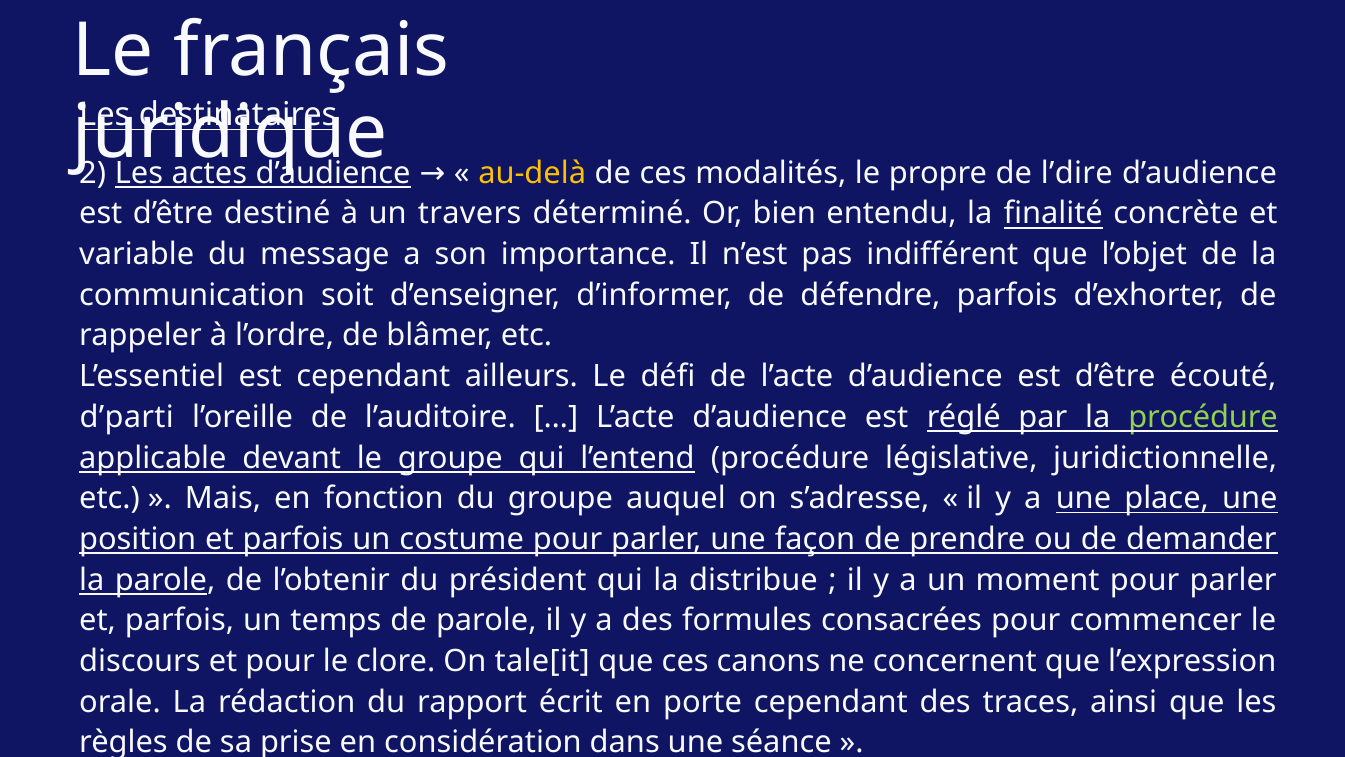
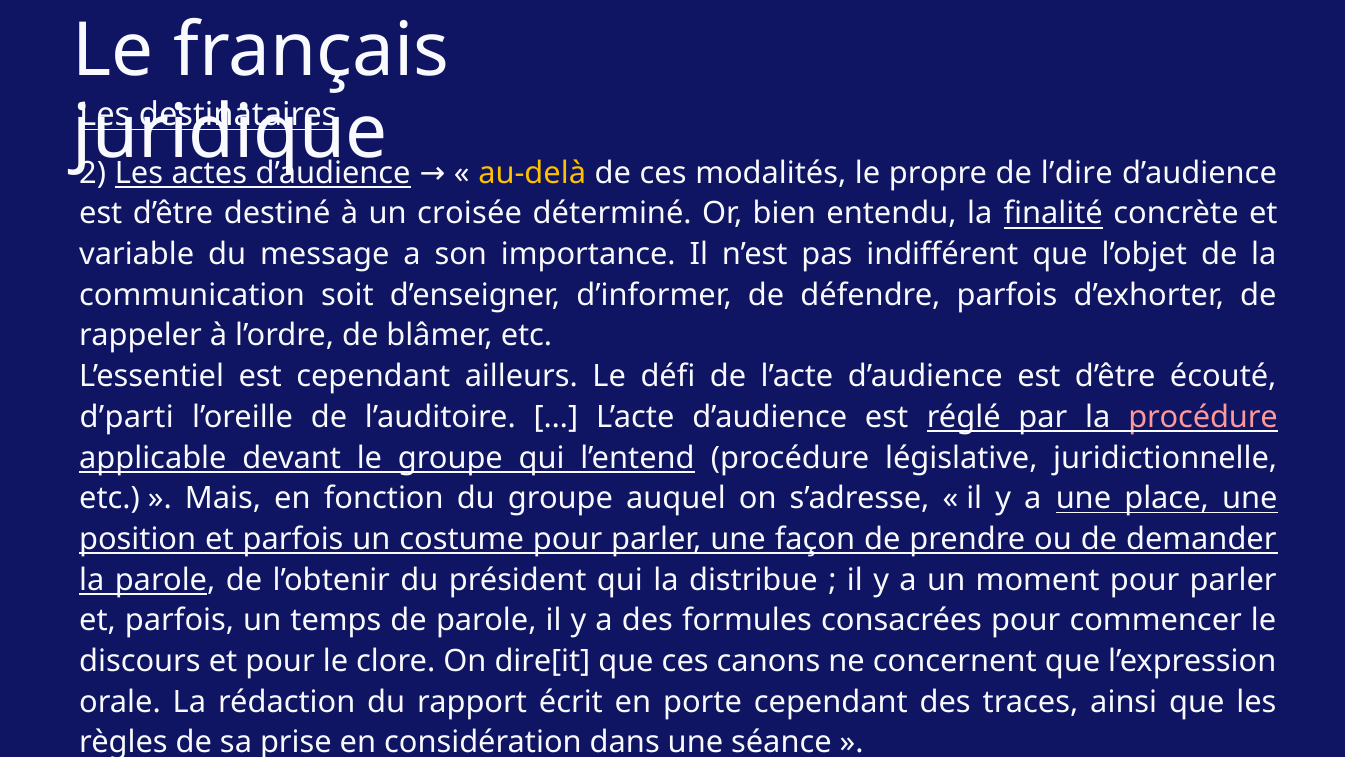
travers: travers -> croisée (470, 214)
procédure colour: light green -> pink (1203, 417)
tale[it: tale[it -> dire[it (542, 661)
